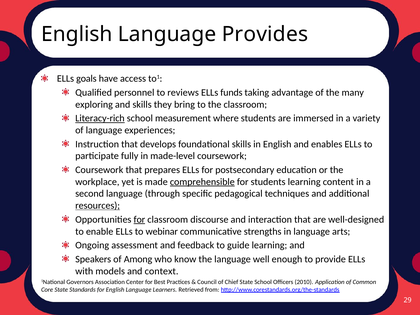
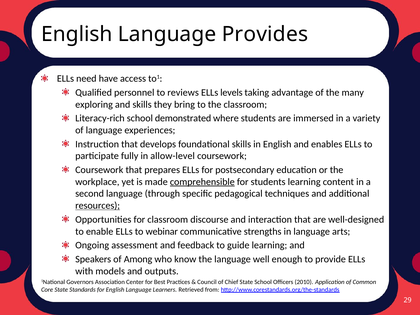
goals: goals -> need (86, 79)
funds: funds -> levels (231, 92)
Literacy-rich underline: present -> none (100, 118)
measurement: measurement -> demonstrated (183, 118)
made-level: made-level -> allow-level (173, 156)
for underline: present -> none (139, 219)
context: context -> outputs (162, 271)
